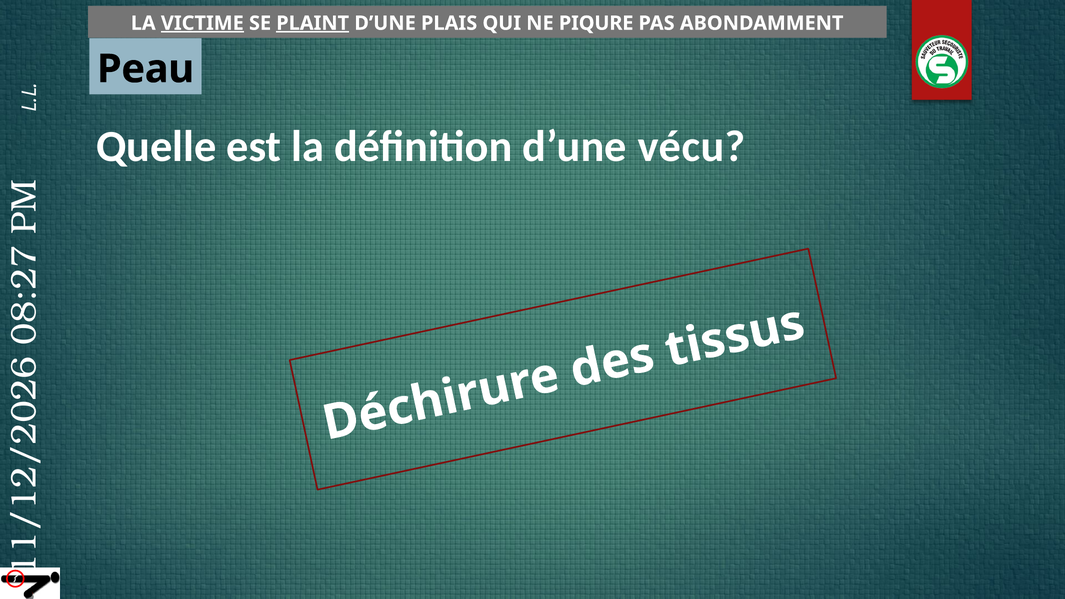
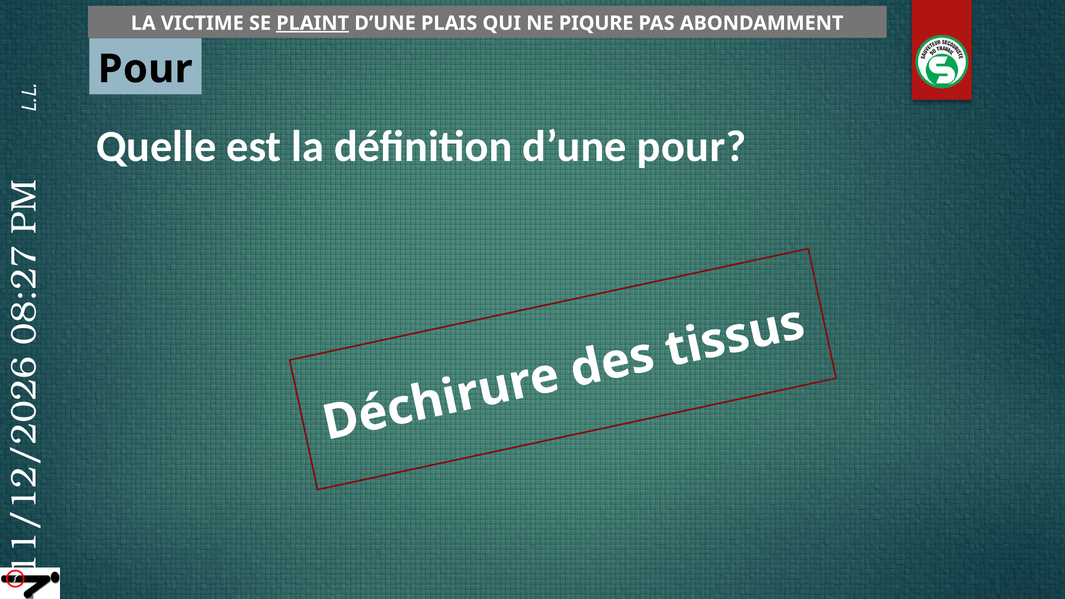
VICTIME underline: present -> none (202, 23)
Peau: Peau -> Pour (145, 69)
d’une vécu: vécu -> pour (692, 147)
